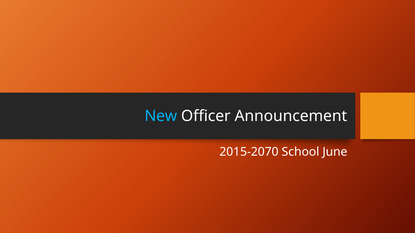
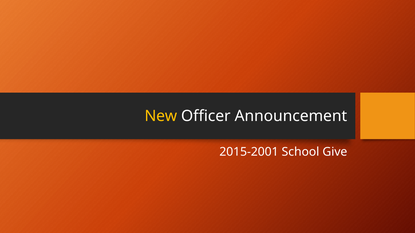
New colour: light blue -> yellow (161, 116)
2015-2070: 2015-2070 -> 2015-2001 (249, 152)
June: June -> Give (335, 152)
